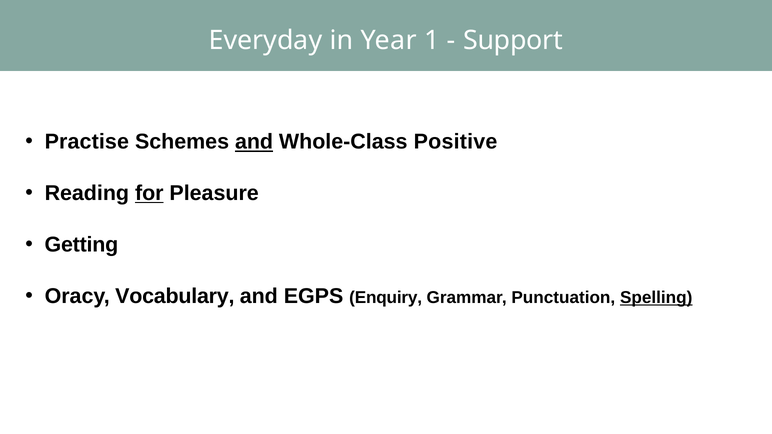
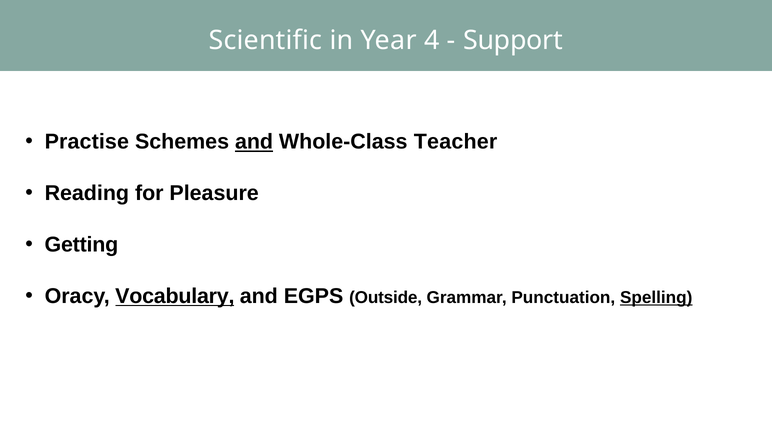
Everyday: Everyday -> Scientific (265, 40)
1: 1 -> 4 (432, 40)
Positive: Positive -> Teacher (456, 142)
for underline: present -> none (149, 193)
Vocabulary underline: none -> present (175, 296)
Enquiry: Enquiry -> Outside (386, 298)
